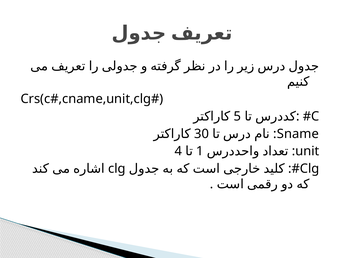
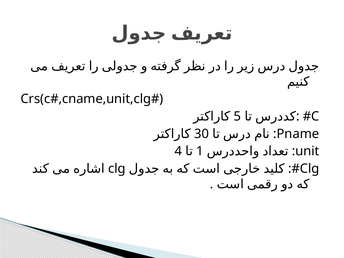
Sname: Sname -> Pname (298, 134)
